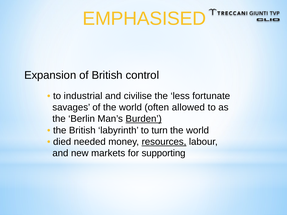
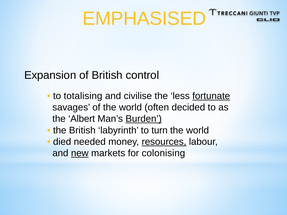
industrial: industrial -> totalising (83, 96)
fortunate underline: none -> present (211, 96)
allowed: allowed -> decided (188, 107)
Berlin: Berlin -> Albert (82, 119)
new underline: none -> present (80, 153)
supporting: supporting -> colonising (163, 153)
